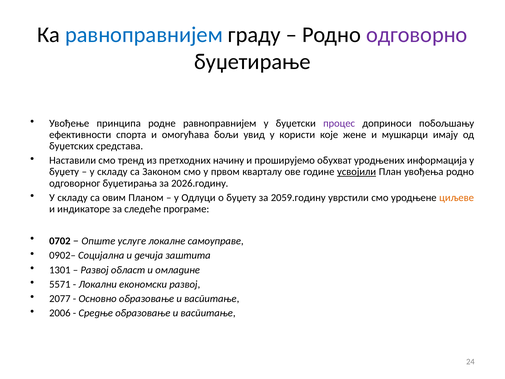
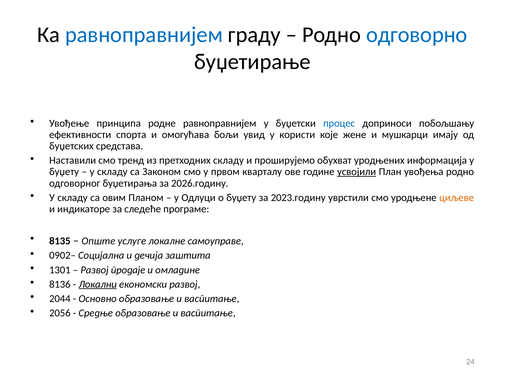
одговорно colour: purple -> blue (417, 35)
процес colour: purple -> blue (339, 123)
претходних начину: начину -> складу (229, 160)
2059.годину: 2059.годину -> 2023.годину (298, 197)
0702: 0702 -> 8135 (60, 241)
област: област -> продаје (128, 270)
5571: 5571 -> 8136 (60, 284)
Локални underline: none -> present (98, 284)
2077: 2077 -> 2044 (60, 298)
2006: 2006 -> 2056 (60, 313)
